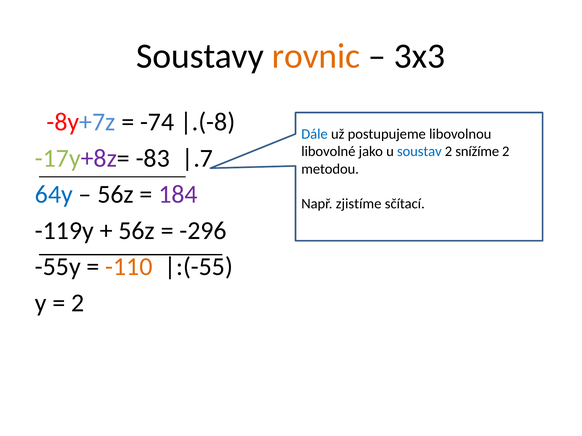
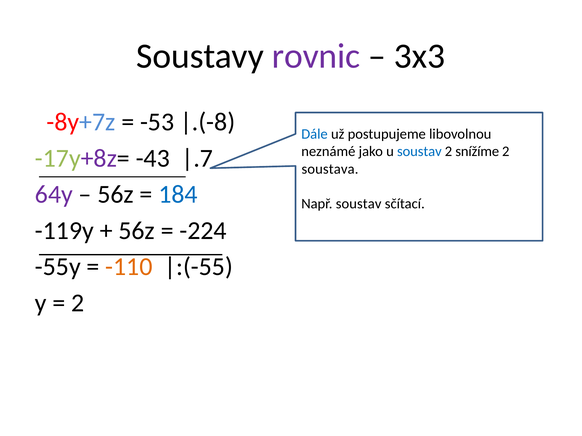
rovnic colour: orange -> purple (316, 56)
-74: -74 -> -53 (157, 122)
libovolné: libovolné -> neznámé (328, 152)
-83: -83 -> -43 (153, 158)
metodou: metodou -> soustava (330, 169)
64y colour: blue -> purple (54, 195)
184 colour: purple -> blue (178, 195)
Např zjistíme: zjistíme -> soustav (359, 204)
-296: -296 -> -224 (203, 231)
